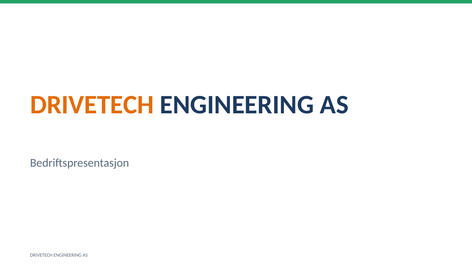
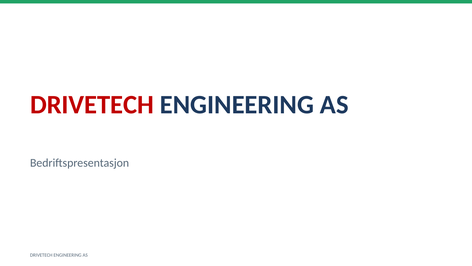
DRIVETECH colour: orange -> red (92, 105)
